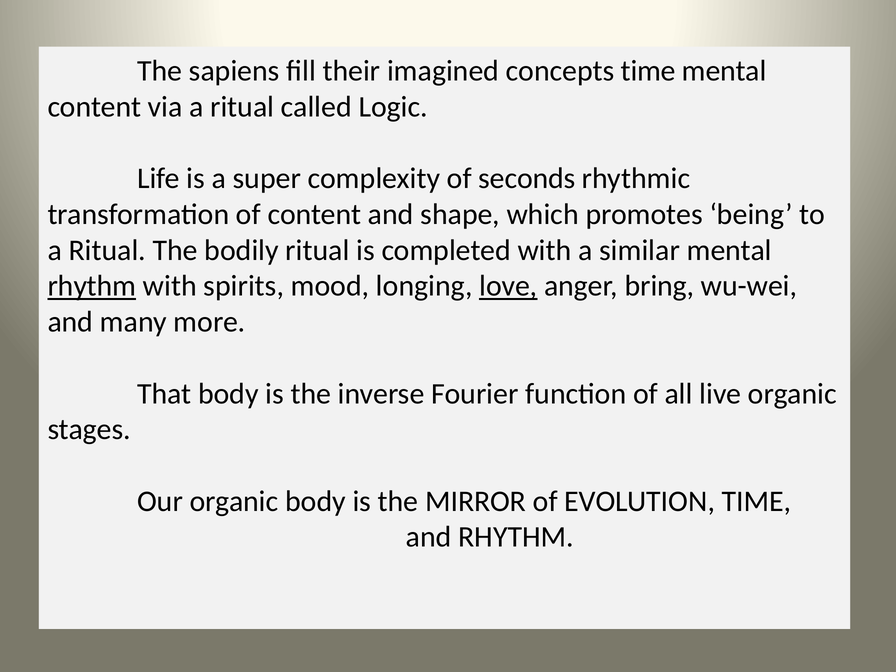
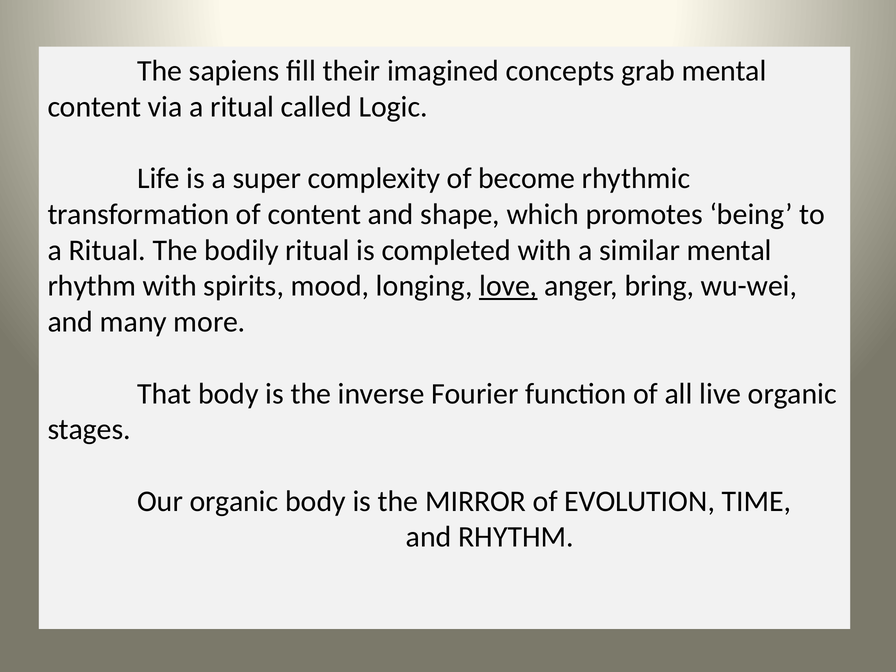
concepts time: time -> grab (648, 71)
seconds: seconds -> become (527, 179)
rhythm underline: present -> none (92, 286)
